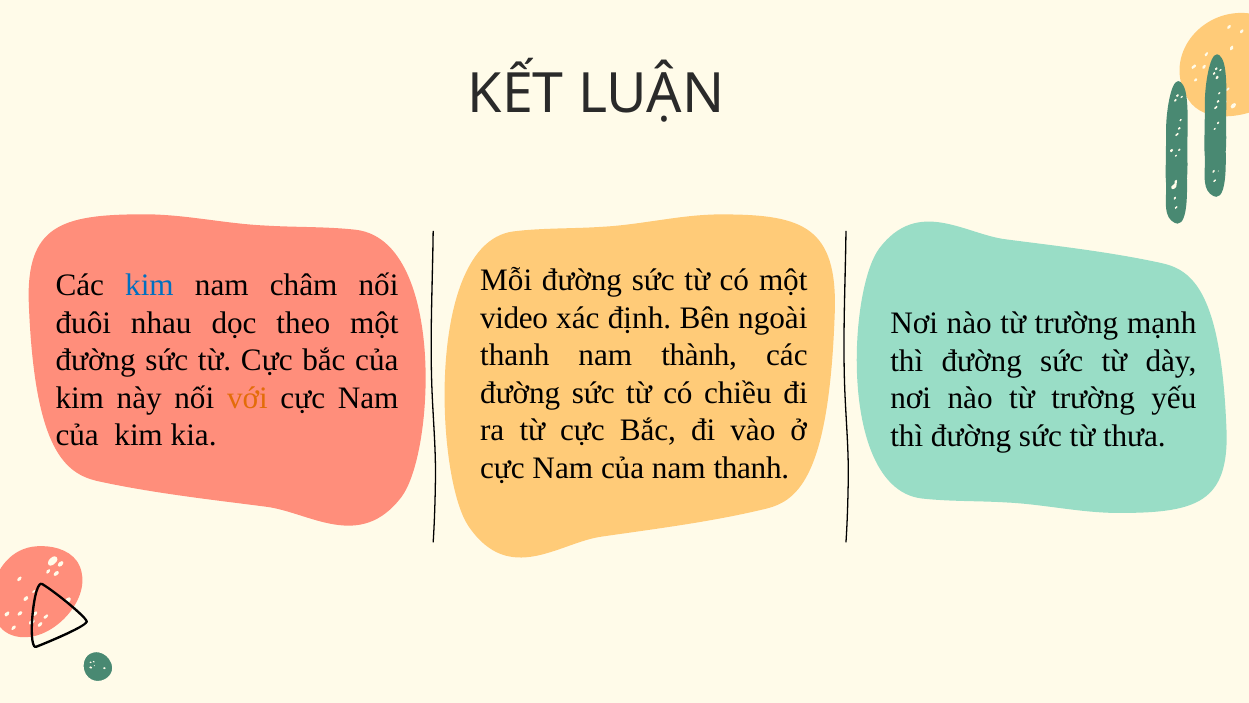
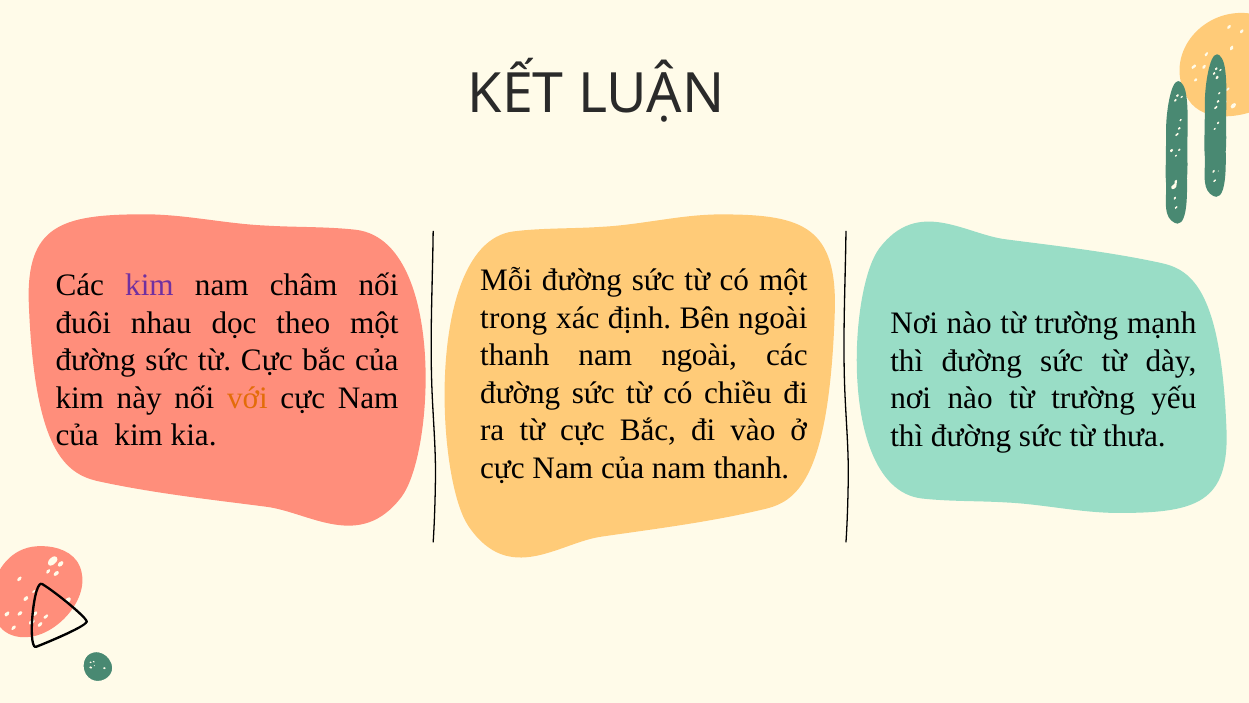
kim colour: blue -> purple (149, 286)
video: video -> trong (514, 318)
nam thành: thành -> ngoài (699, 355)
